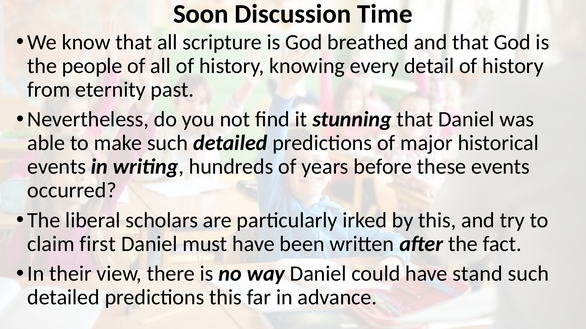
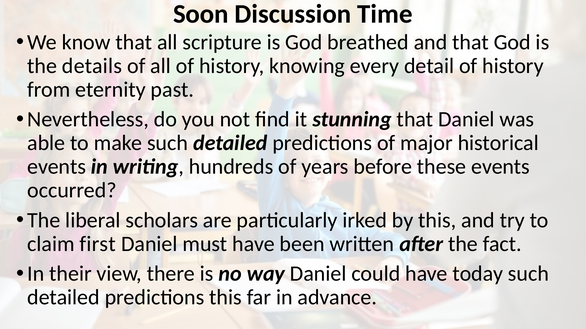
people: people -> details (92, 66)
stand: stand -> today (478, 274)
